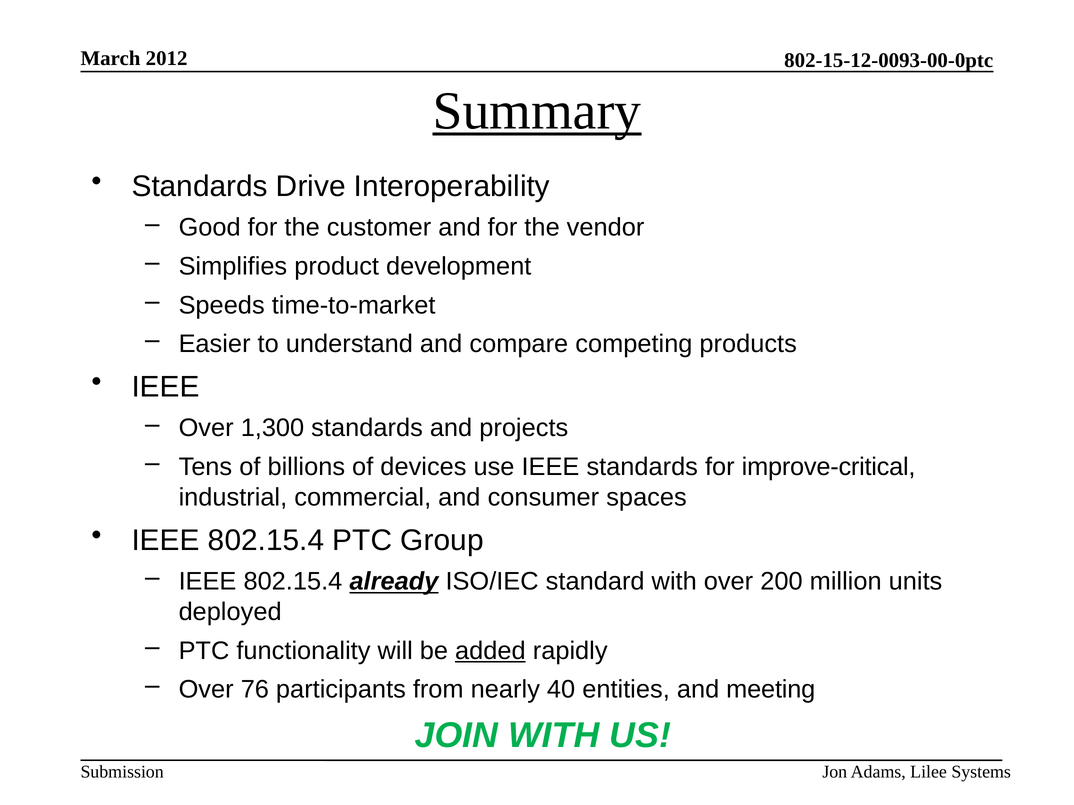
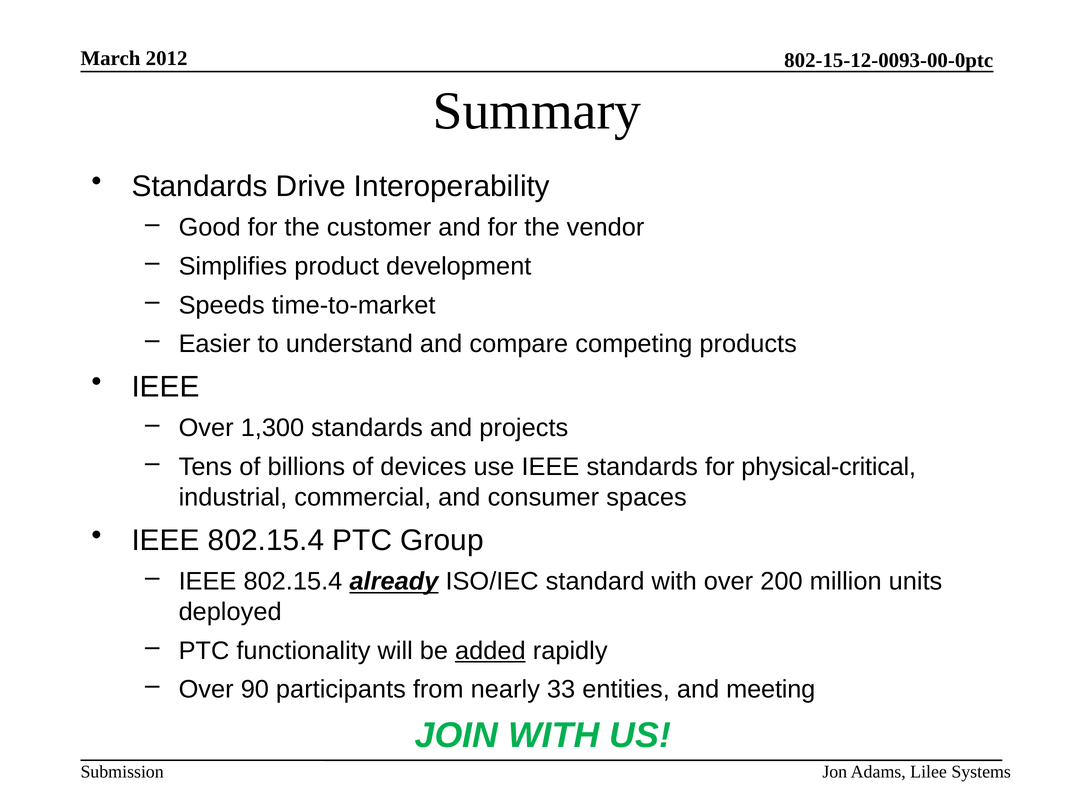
Summary underline: present -> none (537, 111)
improve-critical: improve-critical -> physical-critical (829, 467)
76: 76 -> 90 (255, 690)
40: 40 -> 33 (561, 690)
